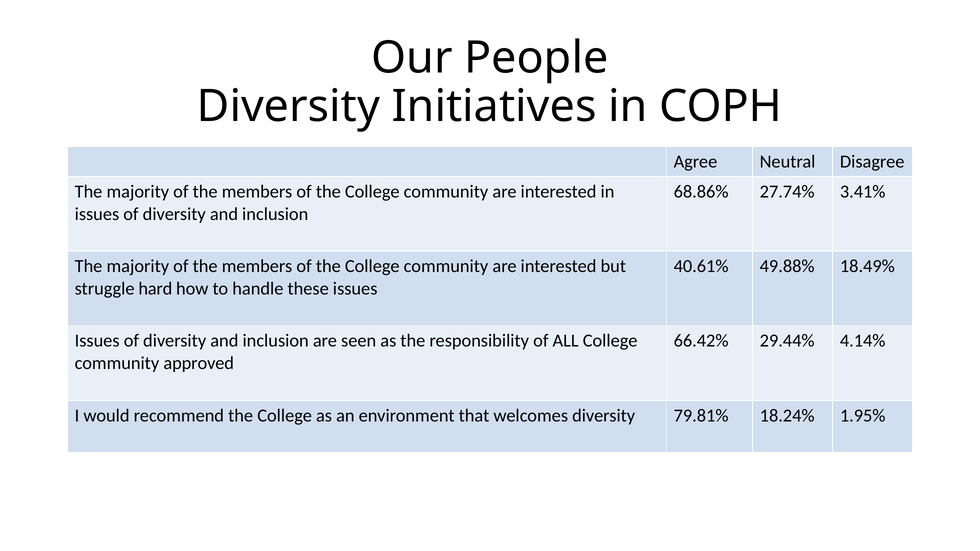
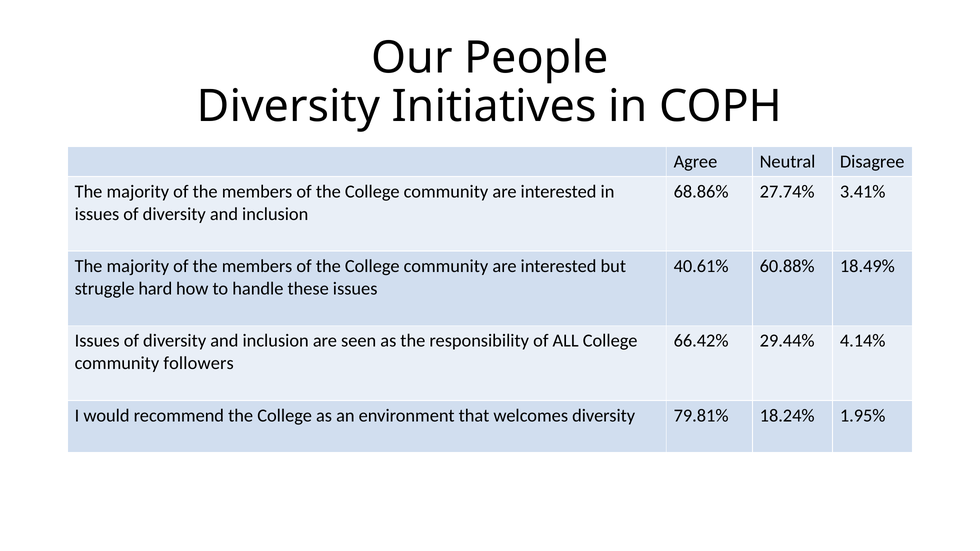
49.88%: 49.88% -> 60.88% (787, 266)
approved: approved -> followers (199, 363)
